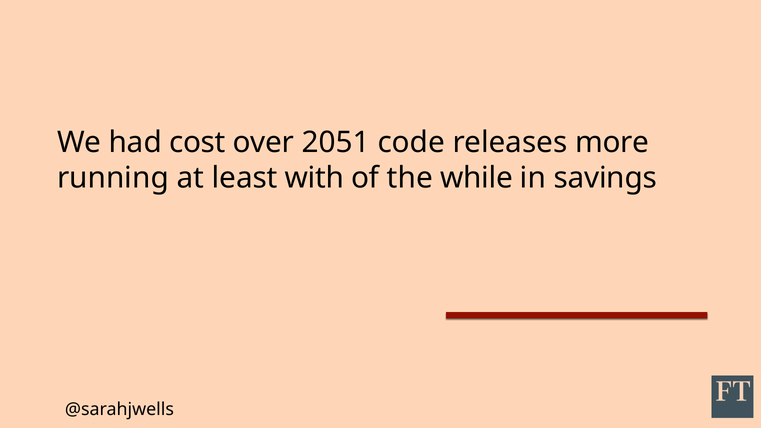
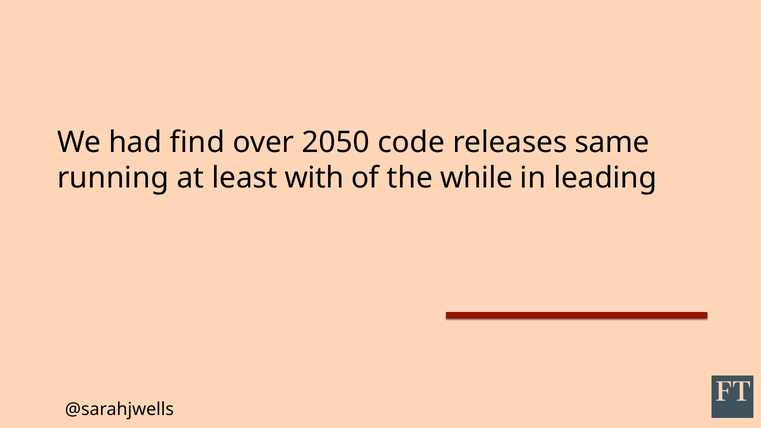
cost: cost -> find (197, 142)
2051: 2051 -> 2050 (336, 142)
more: more -> same (612, 142)
savings: savings -> leading (605, 178)
